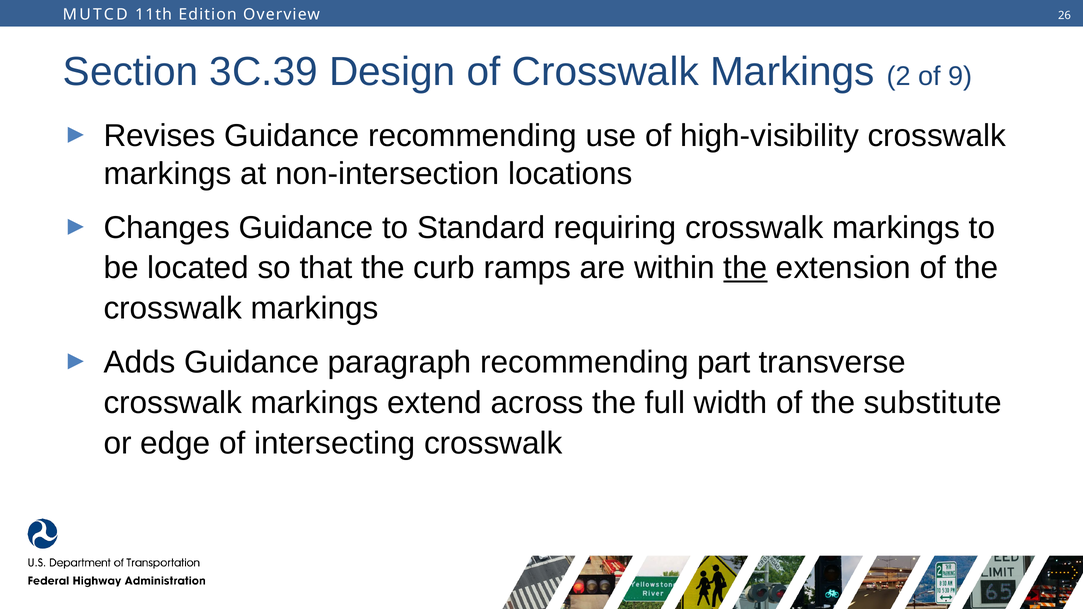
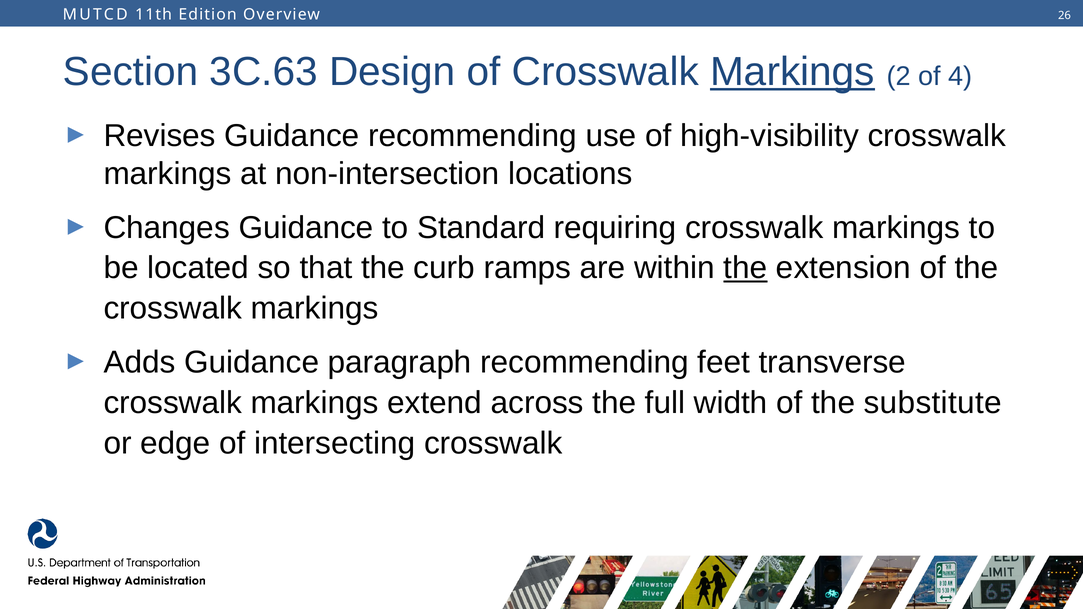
3C.39: 3C.39 -> 3C.63 (264, 72)
Markings underline: none -> present (792, 72)
9: 9 -> 4 (960, 76)
part: part -> feet (724, 363)
